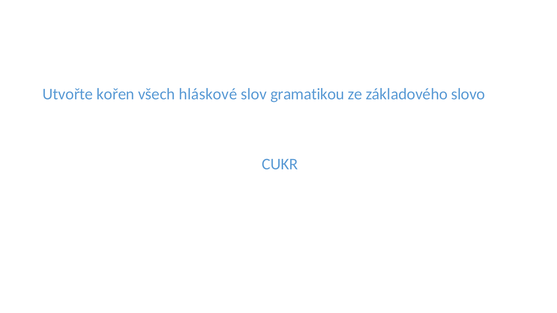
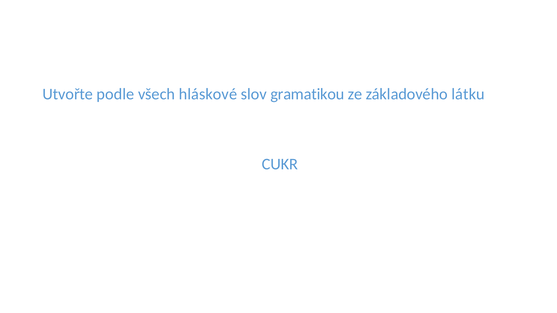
kořen: kořen -> podle (116, 94)
slovo: slovo -> látku (468, 94)
